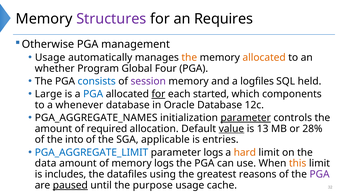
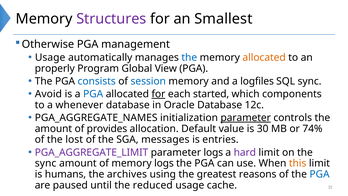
Requires: Requires -> Smallest (223, 19)
the colour: orange -> blue (189, 57)
whether: whether -> properly (55, 68)
Four: Four -> View (166, 68)
session colour: purple -> blue (148, 81)
SQL held: held -> sync (310, 81)
Large: Large -> Avoid (48, 94)
required: required -> provides (107, 129)
value underline: present -> none (231, 129)
13: 13 -> 30 (263, 129)
28%: 28% -> 74% (312, 129)
into: into -> lost (74, 139)
applicable: applicable -> messages (165, 139)
PGA_AGGREGATE_LIMIT colour: blue -> purple (92, 152)
hard colour: orange -> purple (245, 152)
data: data -> sync (46, 163)
includes: includes -> humans (65, 174)
datafiles: datafiles -> archives (127, 174)
PGA colour: purple -> blue (320, 174)
paused underline: present -> none (70, 185)
purpose: purpose -> reduced (153, 185)
